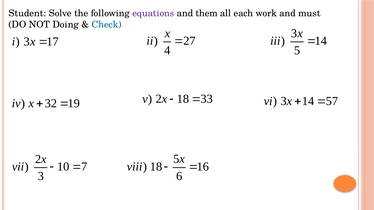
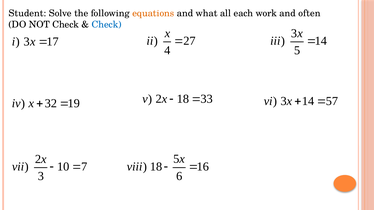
equations colour: purple -> orange (153, 13)
them: them -> what (207, 13)
must: must -> often (309, 13)
NOT Doing: Doing -> Check (66, 25)
